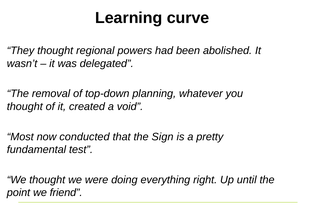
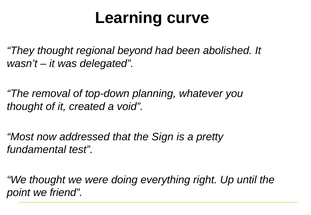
powers: powers -> beyond (135, 51)
conducted: conducted -> addressed (85, 137)
